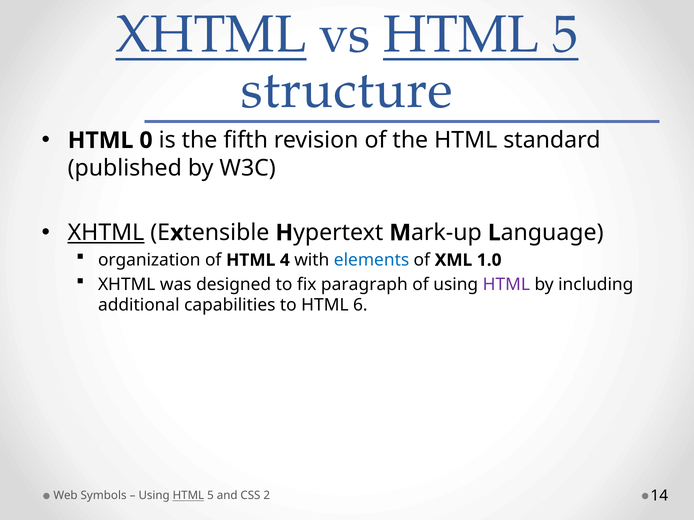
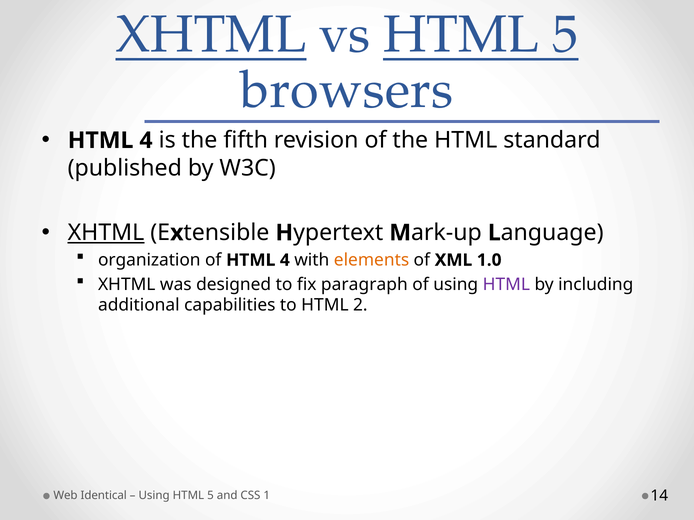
structure: structure -> browsers (347, 90)
0: 0 -> 4 (146, 140)
elements colour: blue -> orange (372, 260)
6: 6 -> 2 (360, 305)
Symbols: Symbols -> Identical (104, 496)
HTML underline: present -> none (188, 496)
2: 2 -> 1 (267, 496)
